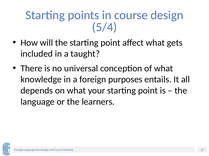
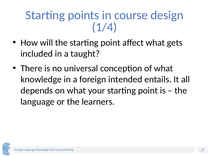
5/4: 5/4 -> 1/4 (104, 27)
purposes: purposes -> intended (125, 80)
